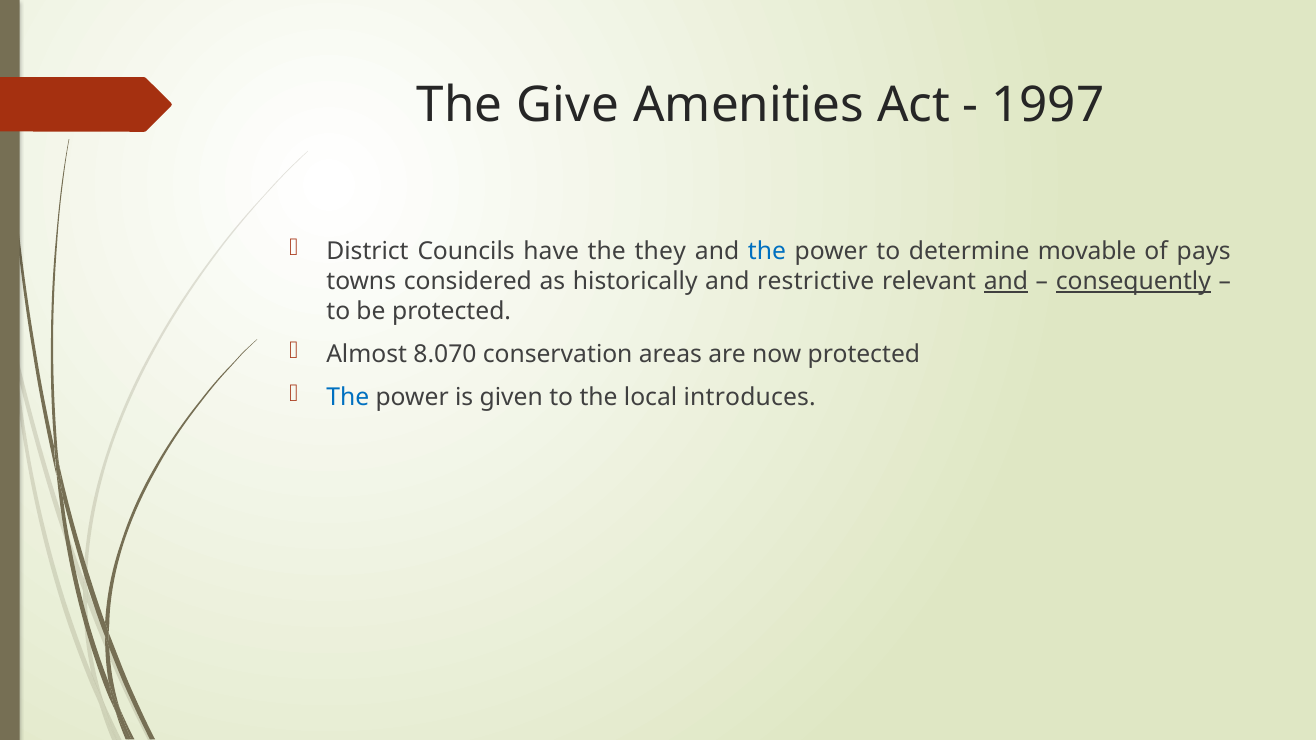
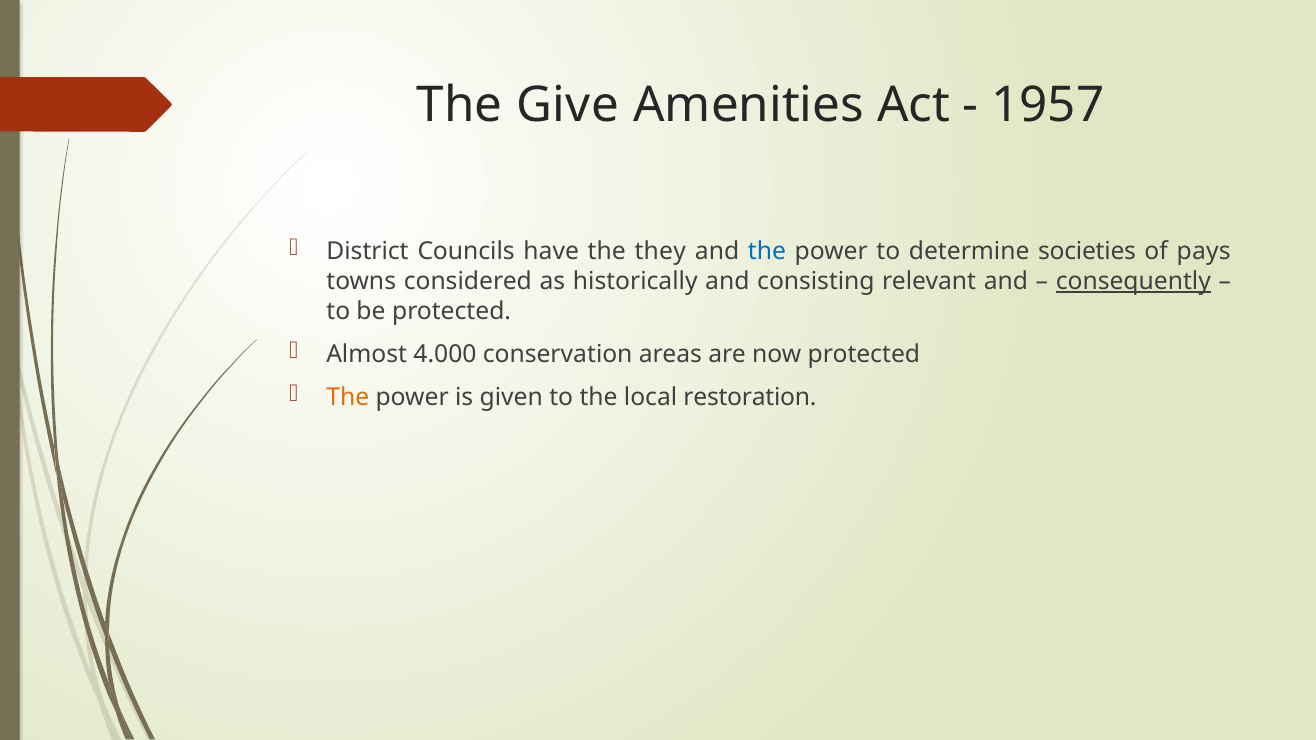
1997: 1997 -> 1957 (1048, 105)
movable: movable -> societies (1087, 252)
restrictive: restrictive -> consisting (816, 281)
and underline: present -> none (1006, 281)
8.070: 8.070 -> 4.000 (445, 354)
The colour: blue -> orange (348, 398)
introduces: introduces -> restoration (750, 398)
